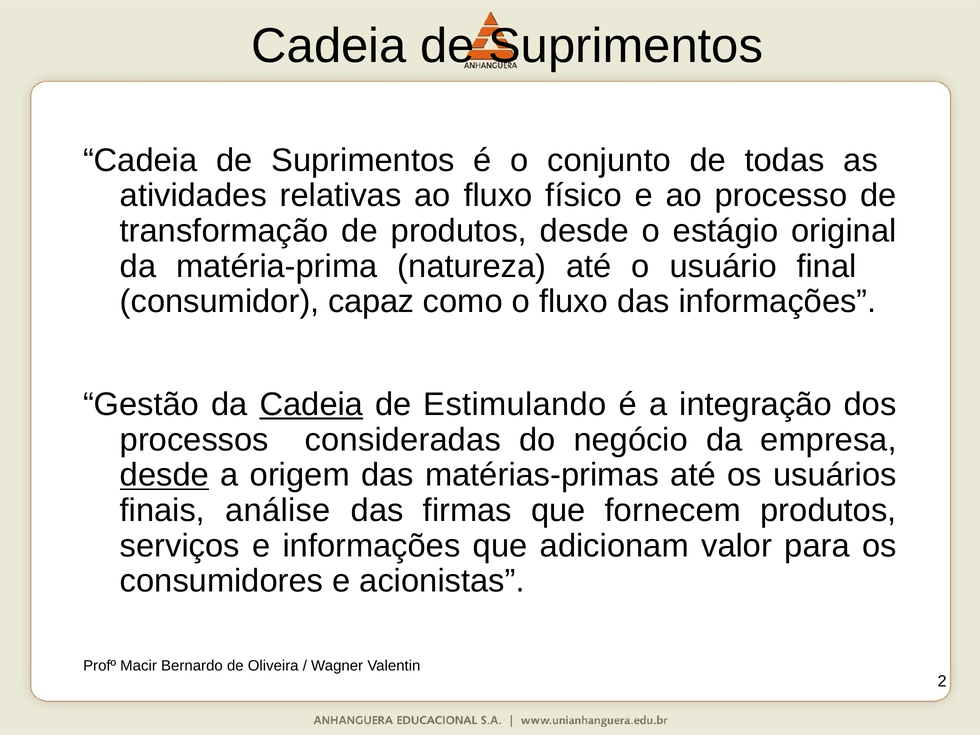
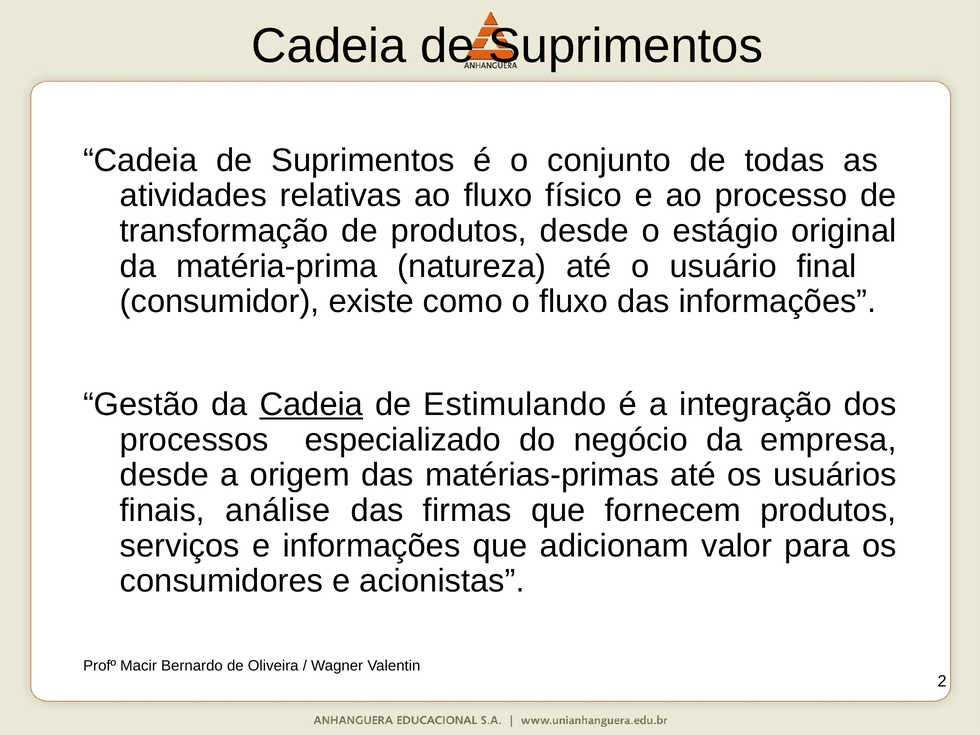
capaz: capaz -> existe (371, 302)
consideradas: consideradas -> especializado (403, 440)
desde underline: present -> none (164, 475)
